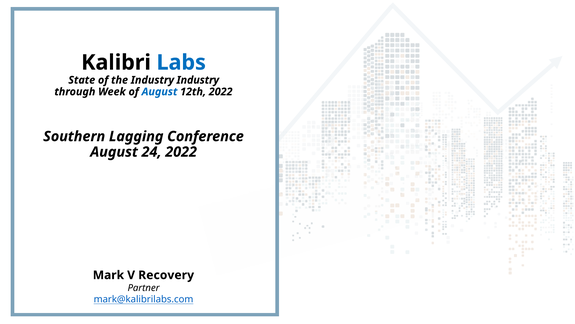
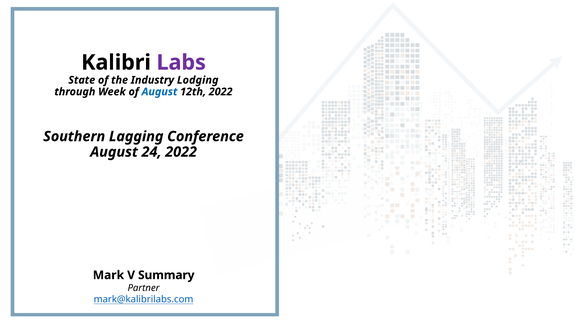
Labs colour: blue -> purple (181, 62)
Industry Industry: Industry -> Lodging (198, 80)
Recovery: Recovery -> Summary (166, 275)
